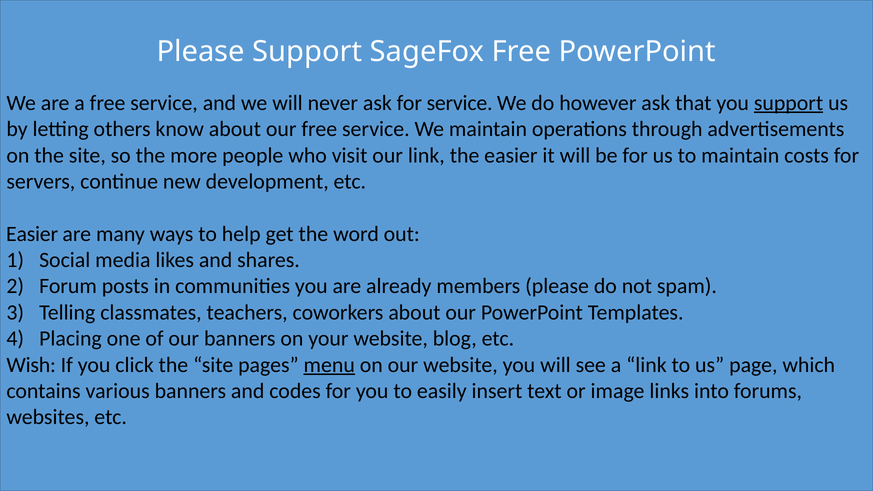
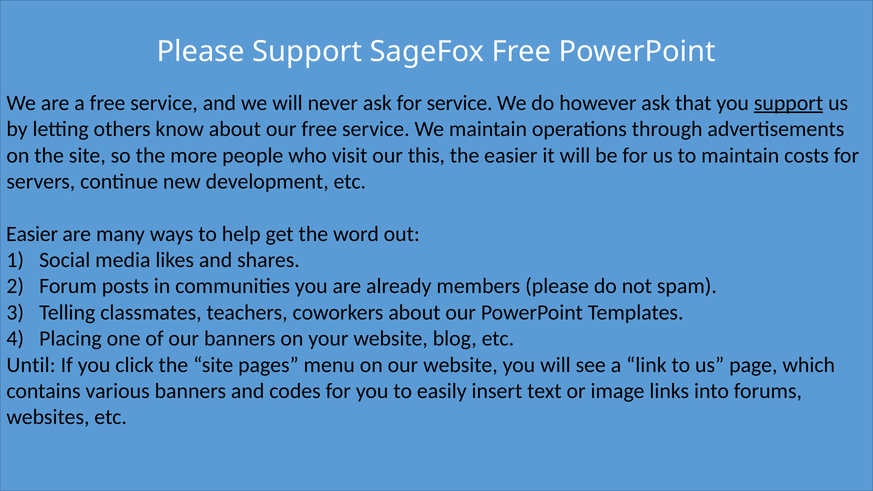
our link: link -> this (426, 155)
Wish: Wish -> Until (31, 365)
menu underline: present -> none (329, 365)
